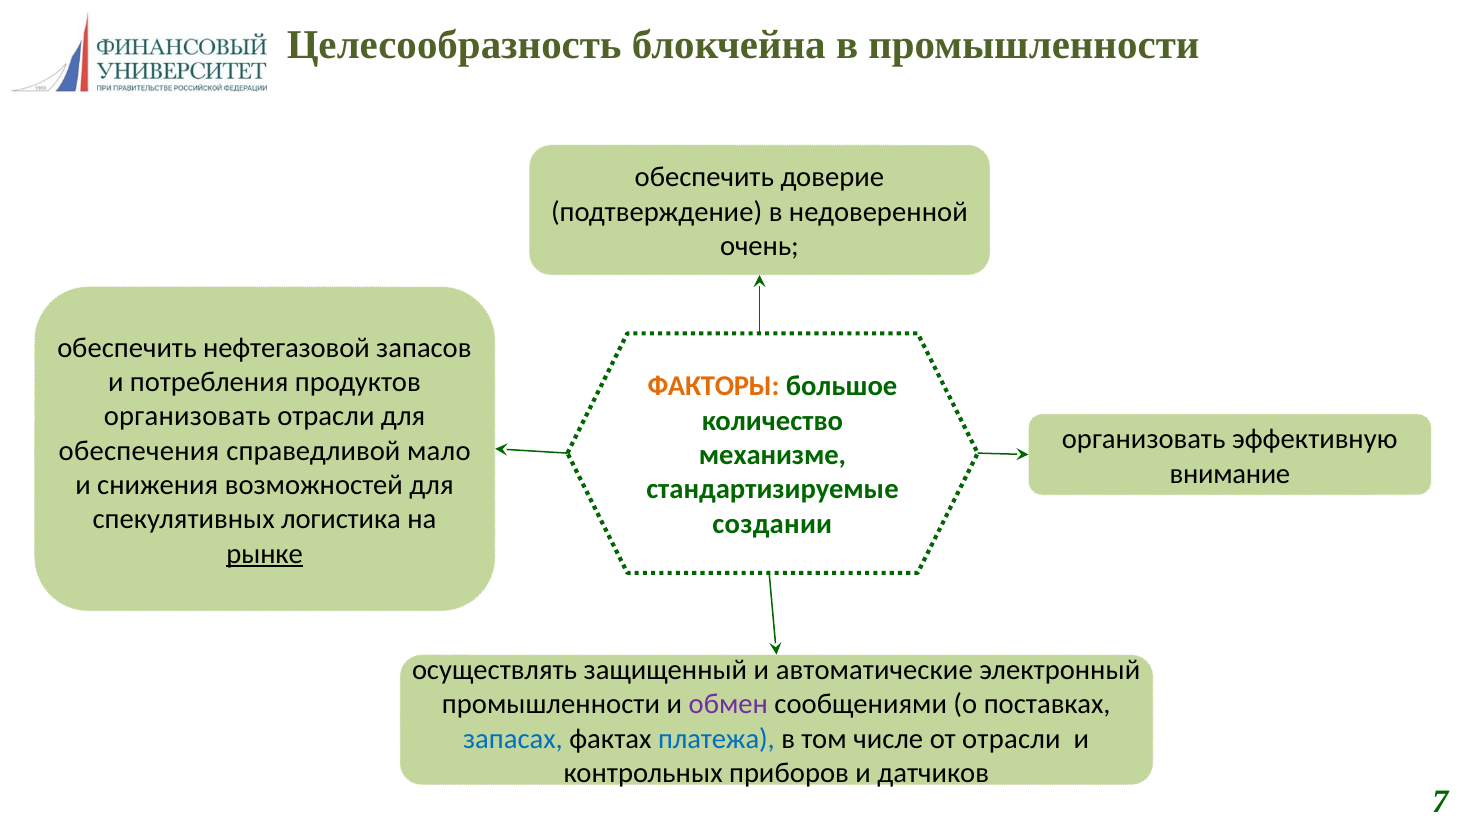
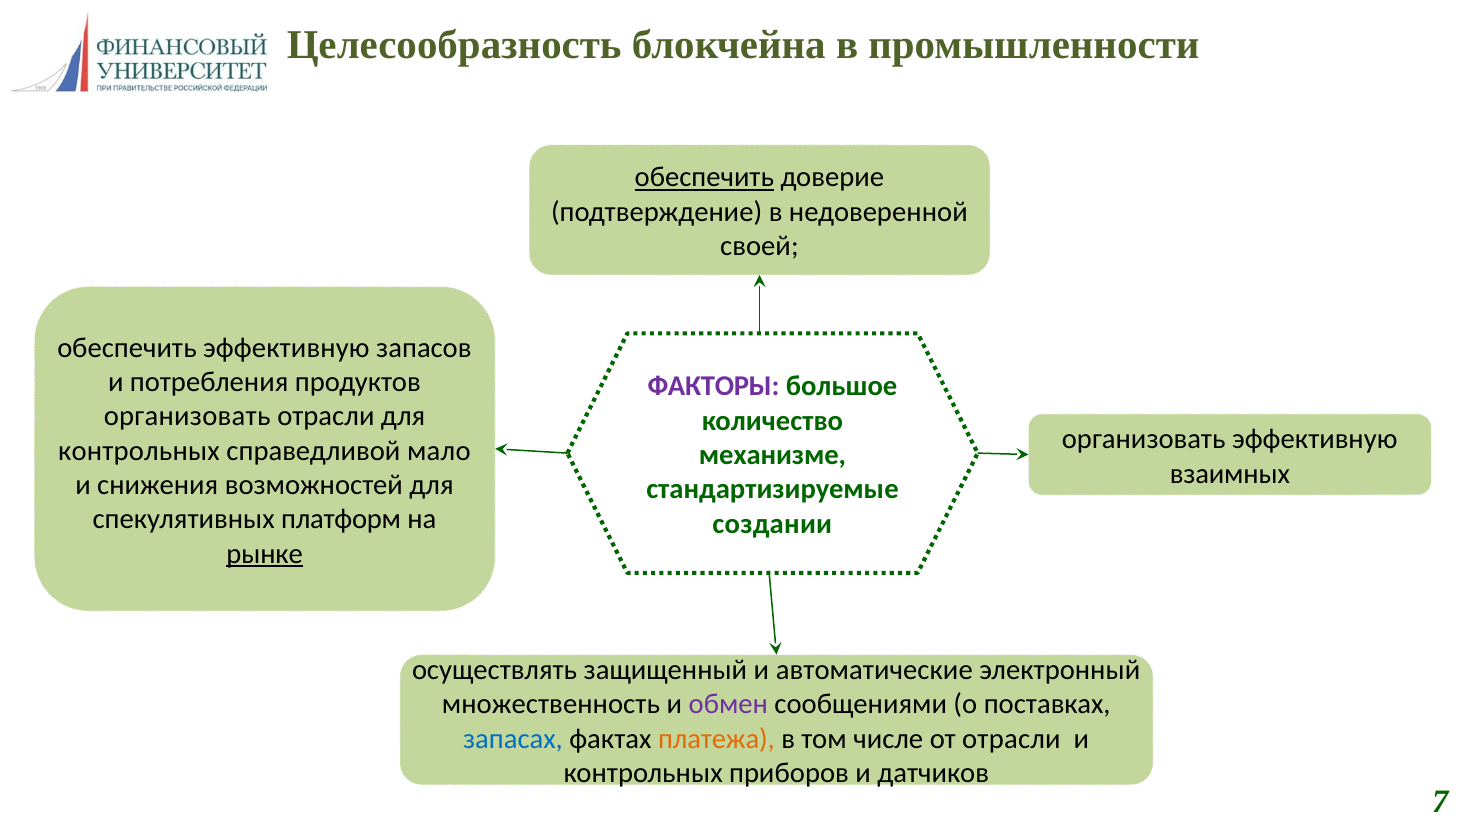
обеспечить underline: none -> present (704, 178)
очень: очень -> своей (759, 246)
обеспечить нефтегазовой: нефтегазовой -> эффективную (286, 348)
ФАКТОРЫ colour: orange -> purple (713, 386)
обеспечения: обеспечения -> контрольных (139, 451)
внимание: внимание -> взаимных (1230, 474)
логистика: логистика -> платформ (341, 519)
промышленности: промышленности -> множественность (551, 705)
платежа colour: blue -> orange (716, 739)
